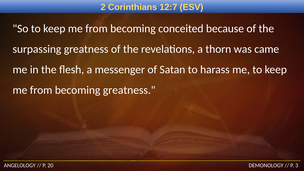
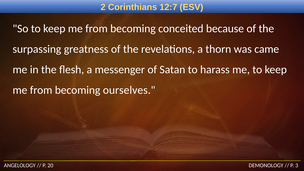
becoming greatness: greatness -> ourselves (129, 90)
